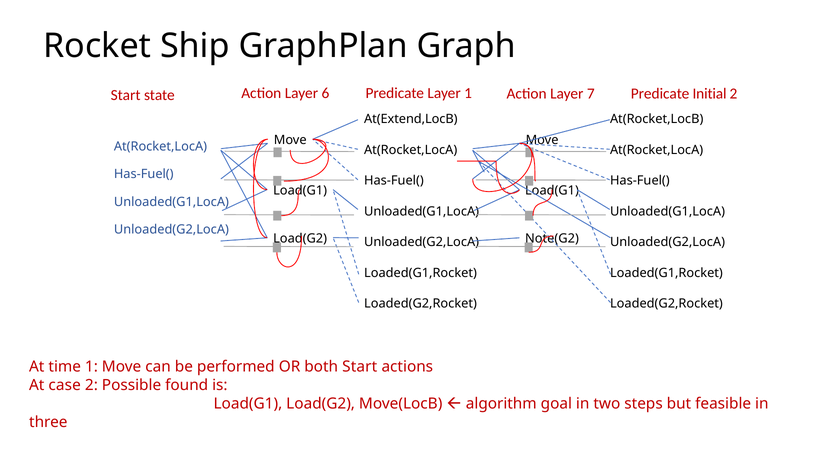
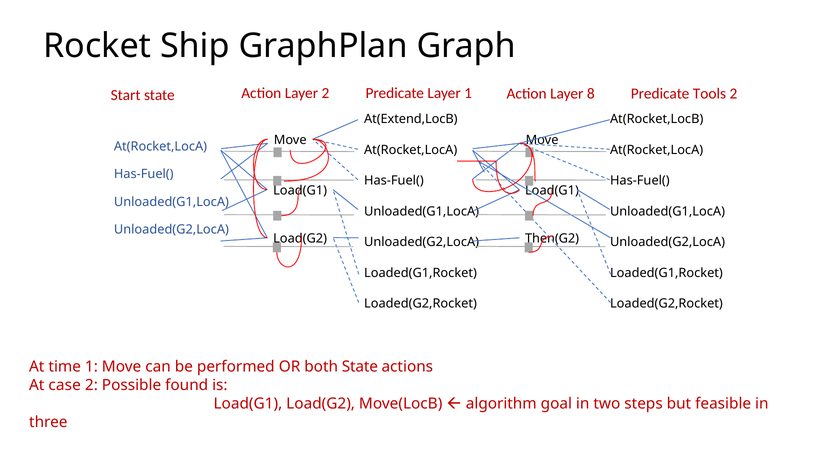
Layer 6: 6 -> 2 (325, 93)
7: 7 -> 8 (591, 94)
Initial: Initial -> Tools (709, 94)
Note(G2: Note(G2 -> Then(G2 (552, 239)
both Start: Start -> State (360, 367)
